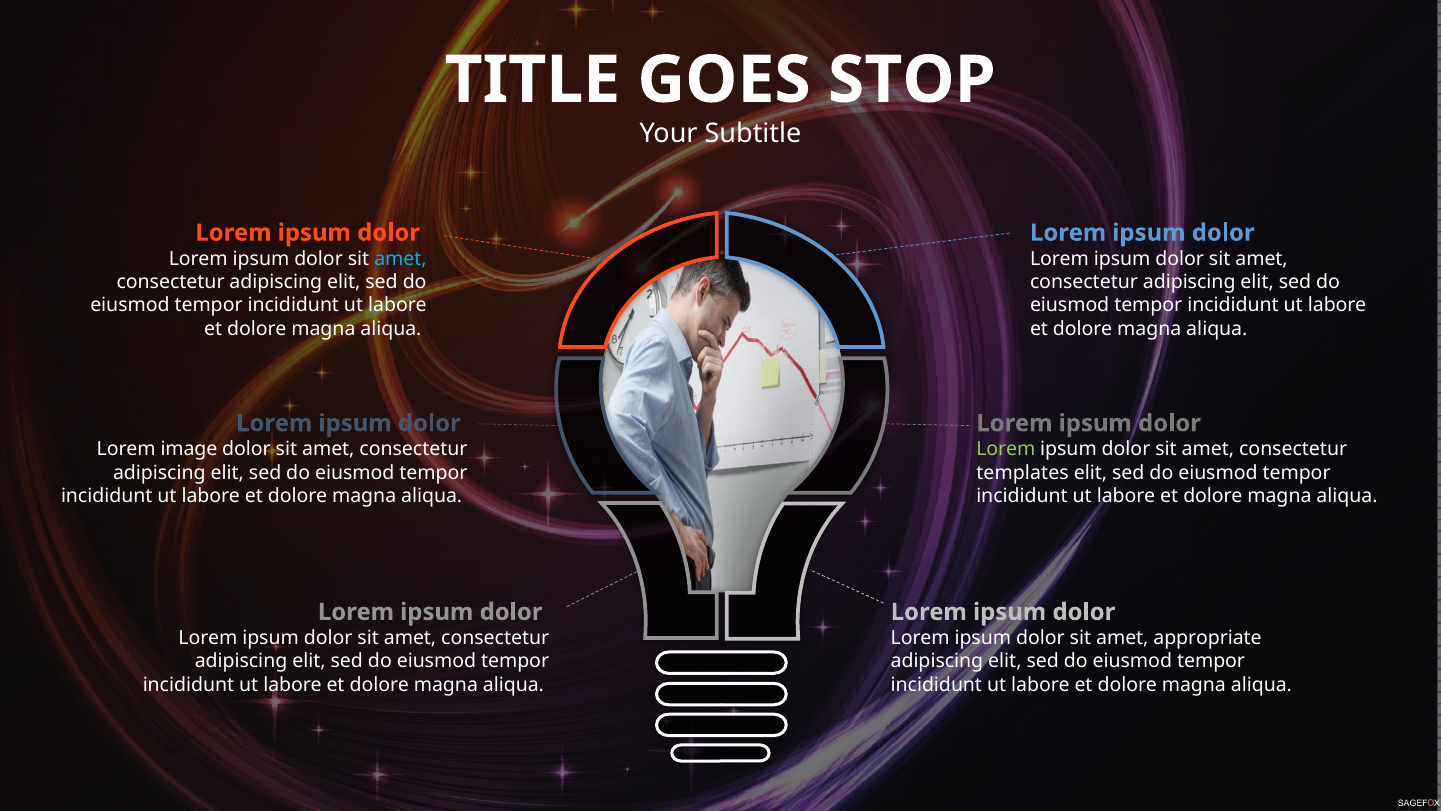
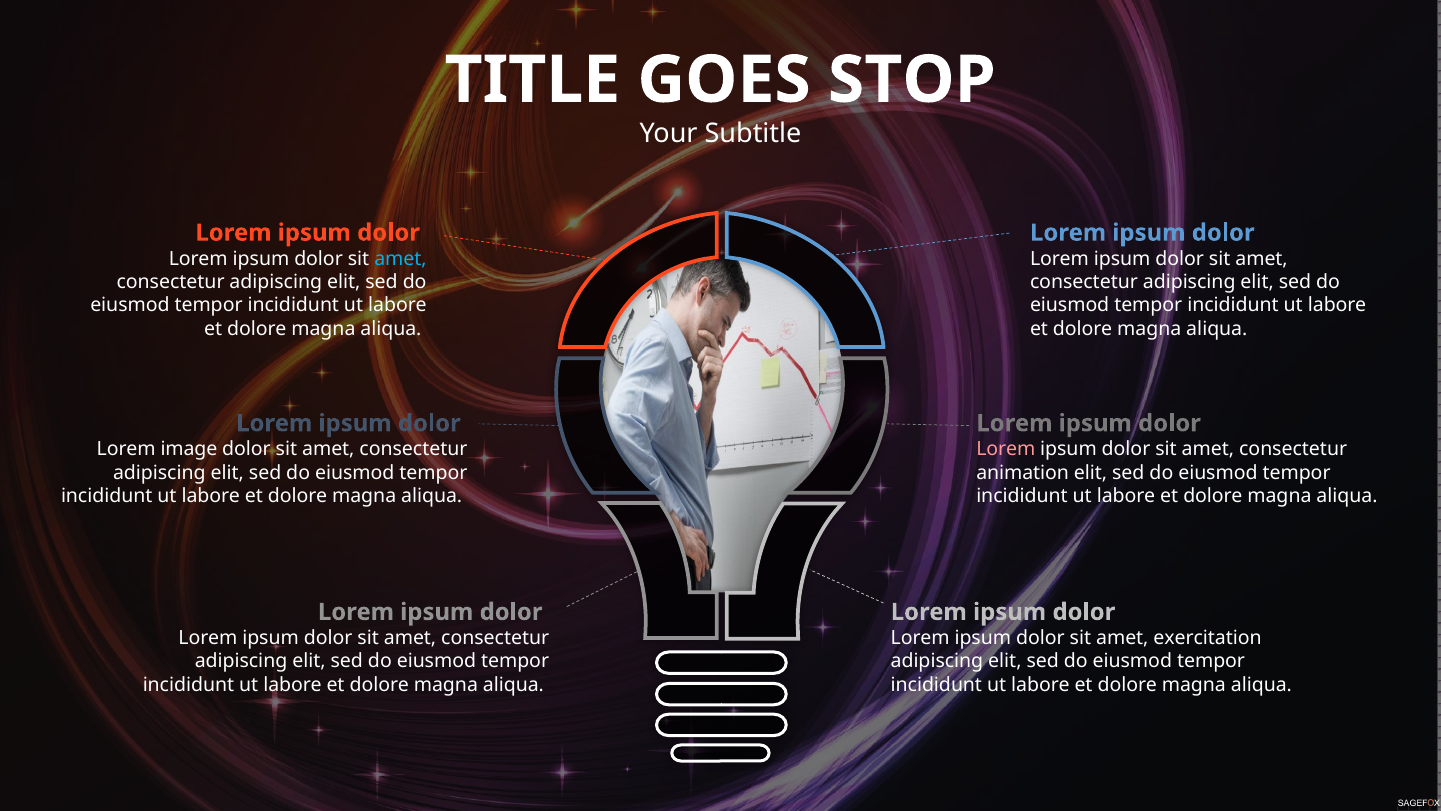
Lorem colour: light green -> pink (1006, 449)
templates: templates -> animation (1023, 472)
appropriate: appropriate -> exercitation (1208, 638)
